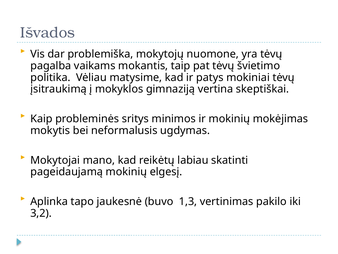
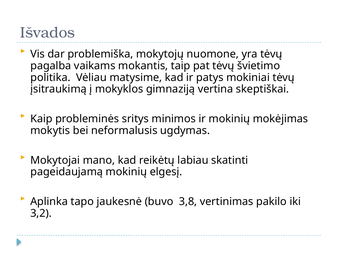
1,3: 1,3 -> 3,8 (188, 201)
